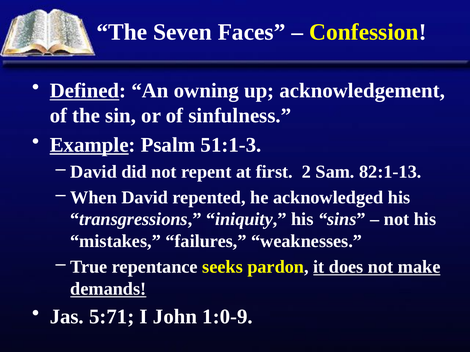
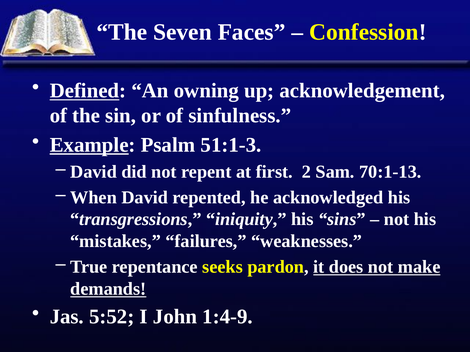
82:1-13: 82:1-13 -> 70:1-13 (390, 172)
5:71: 5:71 -> 5:52 (112, 317)
1:0-9: 1:0-9 -> 1:4-9 (228, 317)
